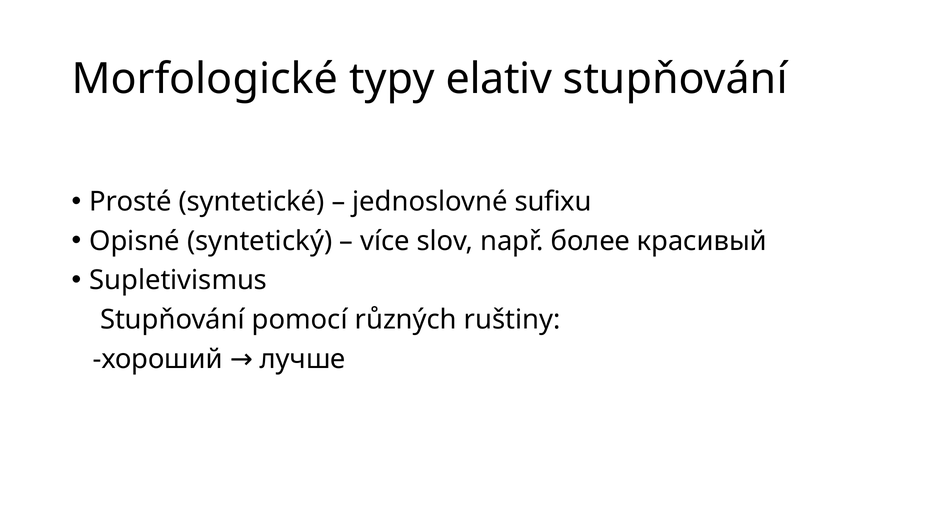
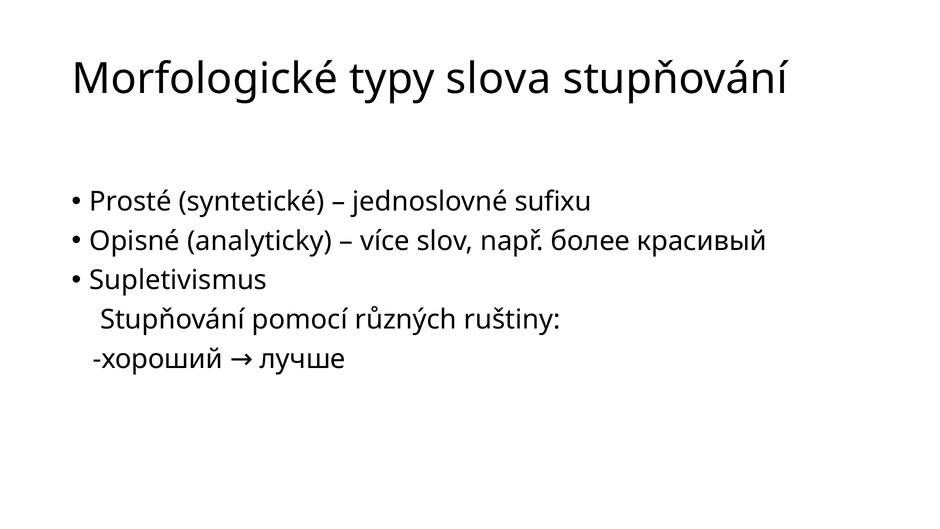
elativ: elativ -> slova (499, 79)
syntetický: syntetický -> analyticky (260, 241)
